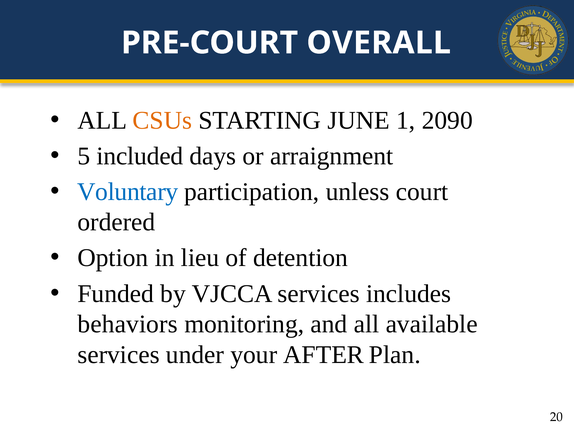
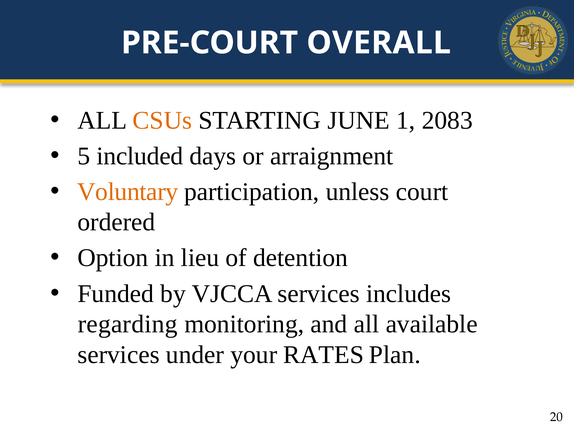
2090: 2090 -> 2083 (447, 120)
Voluntary colour: blue -> orange (128, 192)
behaviors: behaviors -> regarding (128, 325)
AFTER: AFTER -> RATES (324, 355)
